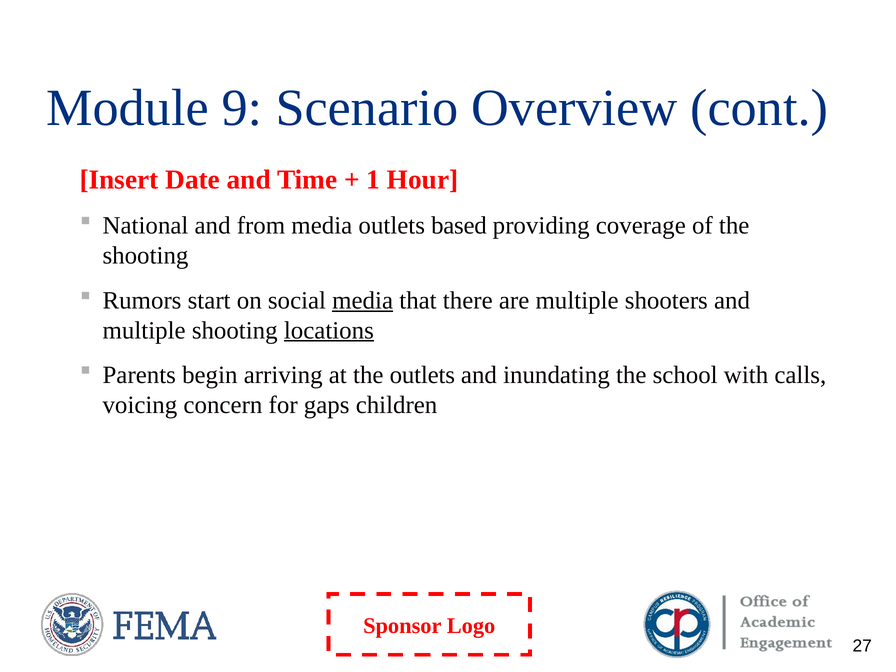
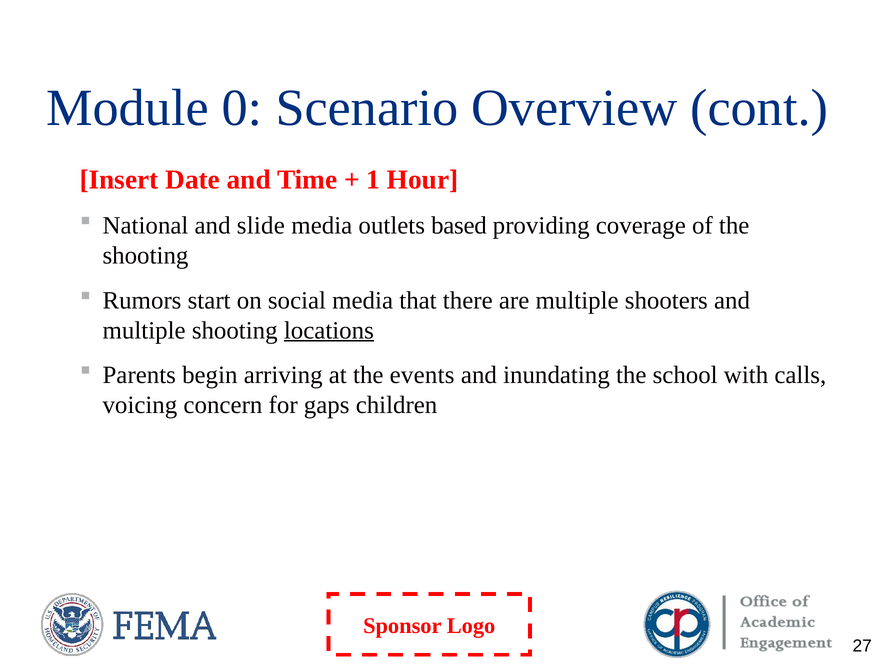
9: 9 -> 0 (242, 108)
from: from -> slide (261, 226)
media underline: present -> none (363, 300)
the outlets: outlets -> events (422, 375)
